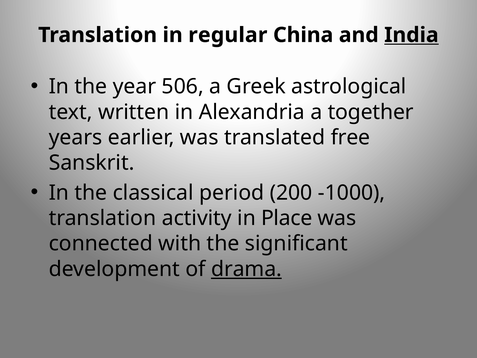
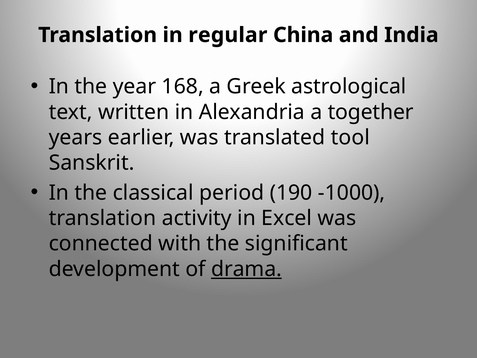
India underline: present -> none (411, 35)
506: 506 -> 168 (183, 87)
free: free -> tool (350, 137)
200: 200 -> 190 (291, 193)
Place: Place -> Excel (287, 218)
